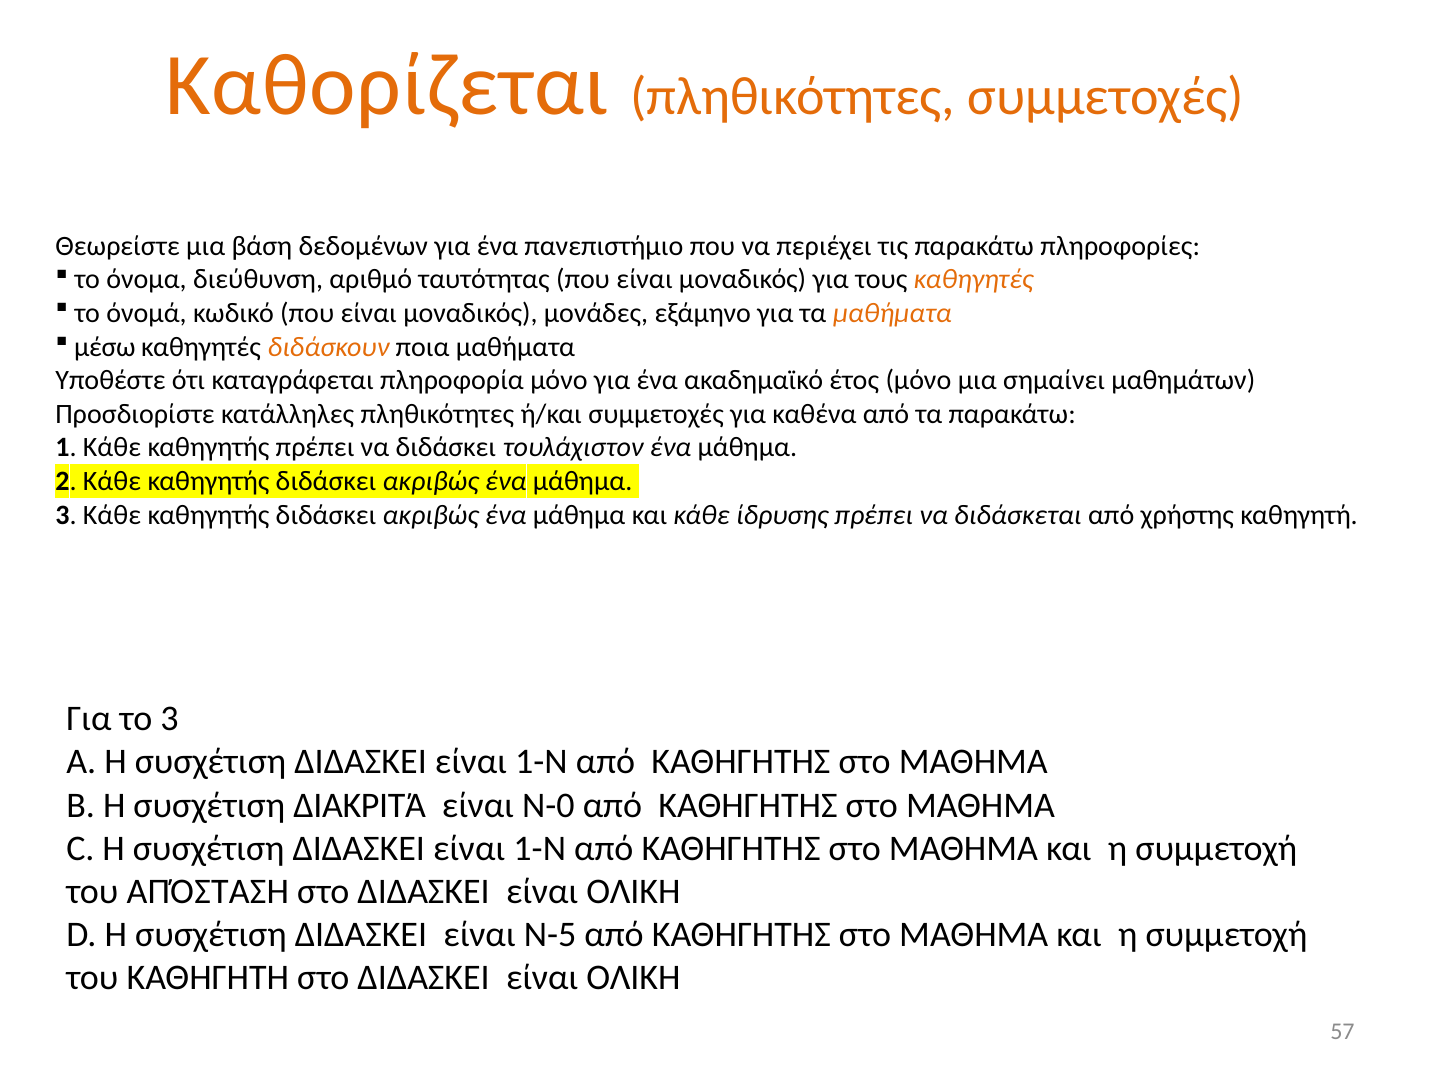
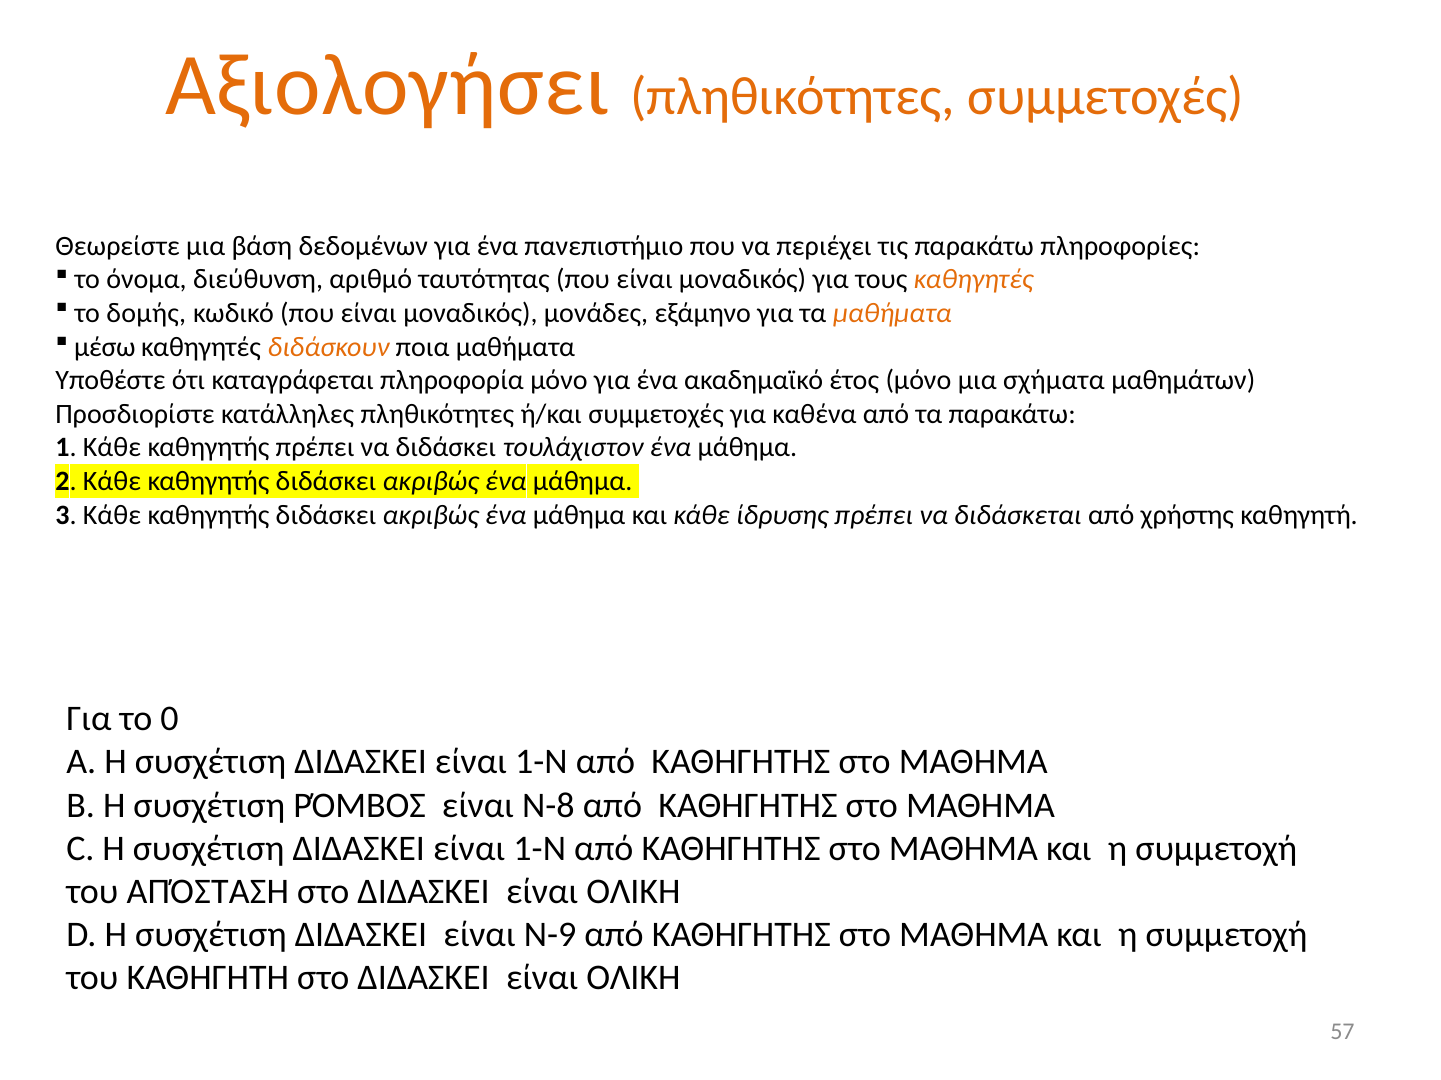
Καθορίζεται: Καθορίζεται -> Αξιολογήσει (387, 86)
όνομά: όνομά -> δομής (146, 313)
σημαίνει: σημαίνει -> σχήματα (1054, 381)
το 3: 3 -> 0 (170, 719)
ΔΙΑΚΡΙΤΆ: ΔΙΑΚΡΙΤΆ -> ΡΌΜΒΟΣ (360, 806)
Ν-0: Ν-0 -> Ν-8 (548, 806)
Ν-5: Ν-5 -> Ν-9 (550, 935)
